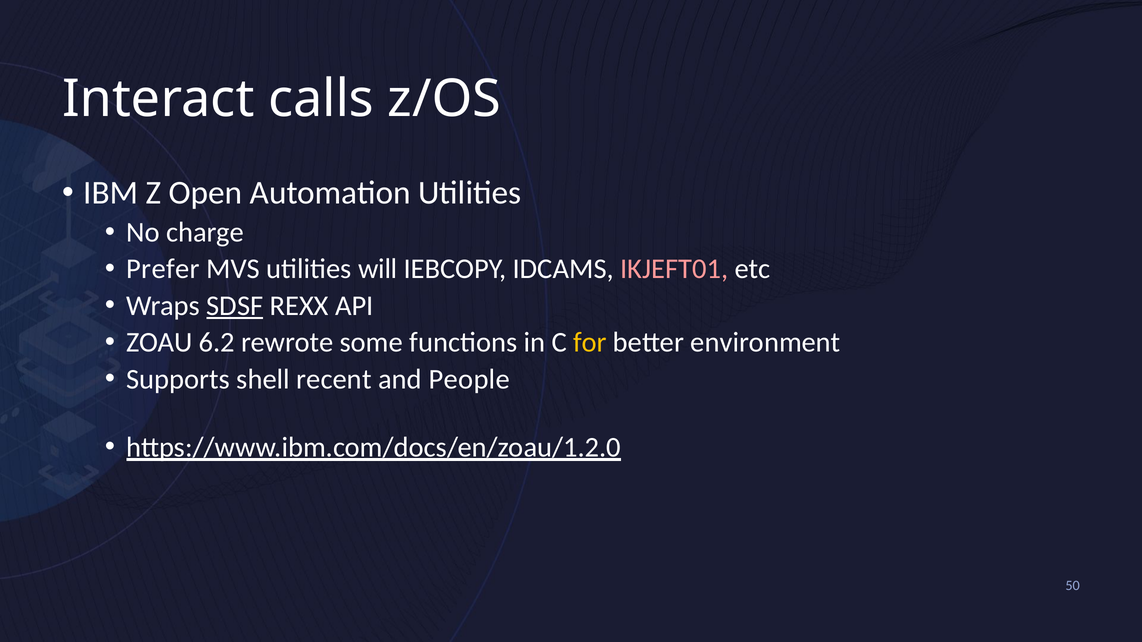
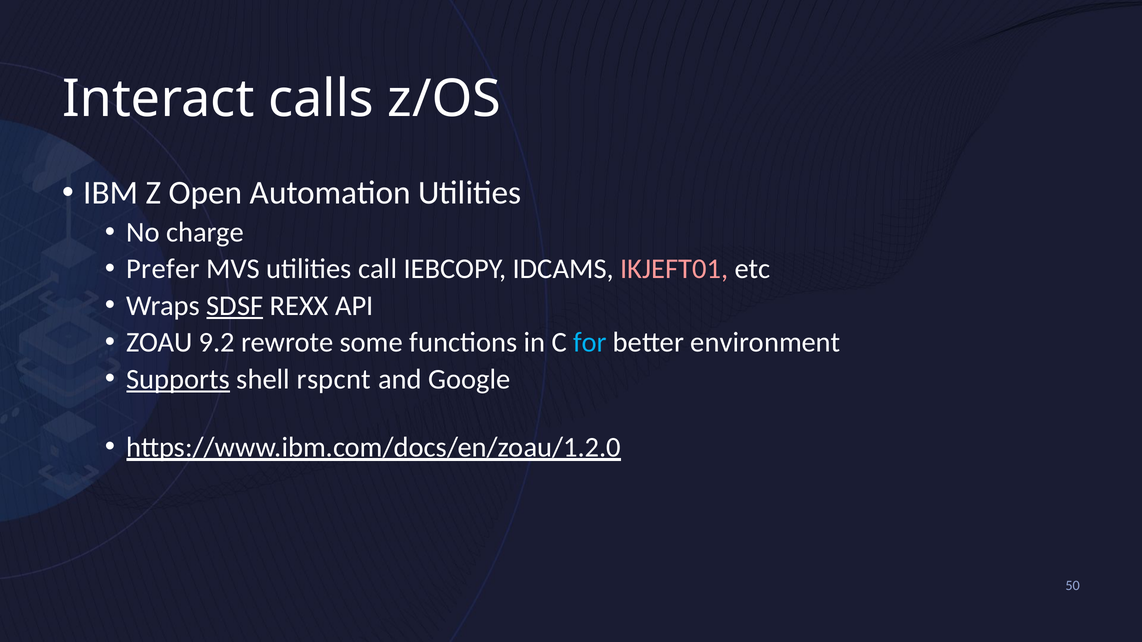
will: will -> call (378, 269)
6.2: 6.2 -> 9.2 (217, 343)
for colour: yellow -> light blue (590, 343)
Supports underline: none -> present (178, 379)
recent: recent -> rspcnt (334, 379)
People: People -> Google (469, 379)
